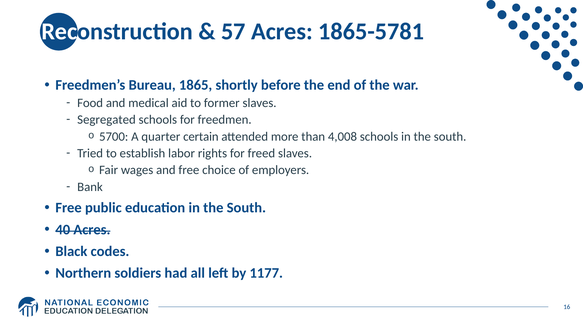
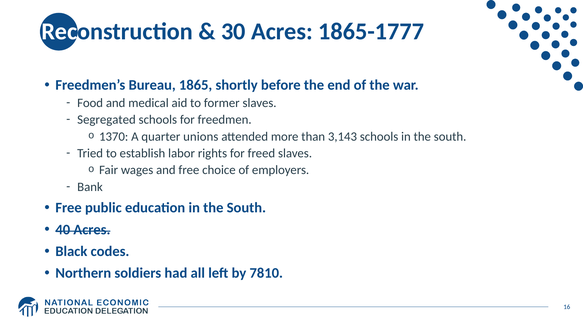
57: 57 -> 30 (233, 32)
1865-5781: 1865-5781 -> 1865-1777 (371, 32)
5700: 5700 -> 1370 (114, 136)
certain: certain -> unions (201, 136)
4,008: 4,008 -> 3,143 (342, 136)
1177: 1177 -> 7810 (266, 273)
